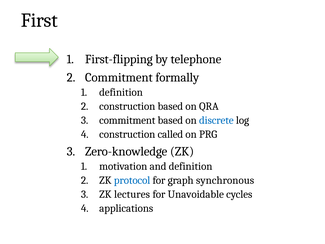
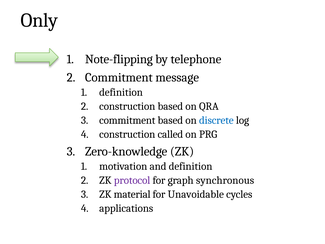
First: First -> Only (39, 20)
First-flipping: First-flipping -> Note-flipping (119, 59)
formally: formally -> message (177, 77)
protocol colour: blue -> purple (132, 180)
lectures: lectures -> material (132, 194)
